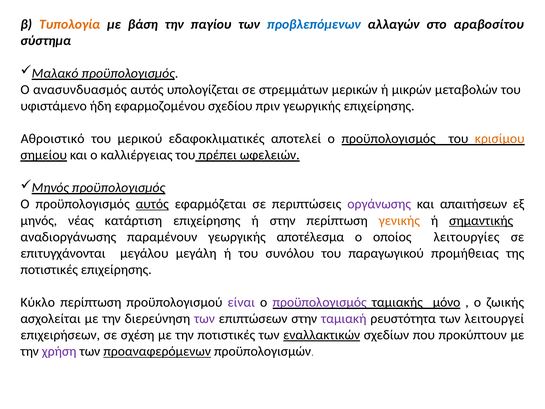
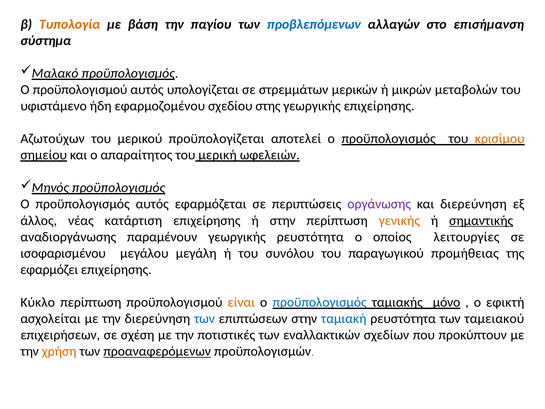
αραβοσίτου: αραβοσίτου -> επισήμανση (489, 24)
Ο ανασυνδυασμός: ανασυνδυασμός -> προϋπολογισμού (80, 90)
πριν: πριν -> στης (268, 106)
Αθροιστικό: Αθροιστικό -> Αζωτούχων (53, 139)
εδαφοκλιματικές: εδαφοκλιματικές -> προϋπολογίζεται (217, 139)
καλλιέργειας: καλλιέργειας -> απαραίτητος (136, 155)
πρέπει: πρέπει -> μερική (218, 155)
αυτός underline: present -> none (152, 204)
και απαιτήσεων: απαιτήσεων -> διερεύνηση (473, 204)
μηνός: μηνός -> άλλος (39, 220)
γεωργικής αποτέλεσμα: αποτέλεσμα -> ρευστότητα (310, 237)
επιτυγχάνονται: επιτυγχάνονται -> ισοφαρισμένου (63, 253)
ποτιστικές: ποτιστικές -> εφαρμόζει (49, 269)
είναι colour: purple -> orange (241, 302)
προϋπολογισμός colour: purple -> blue (320, 302)
ζωικής: ζωικής -> εφικτή (505, 302)
των colour: purple -> blue (204, 318)
ταμιακή colour: purple -> blue (344, 318)
λειτουργεί: λειτουργεί -> ταμειακού (494, 318)
εναλλακτικών underline: present -> none (322, 335)
χρήση colour: purple -> orange (59, 351)
